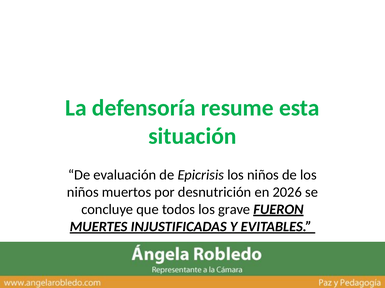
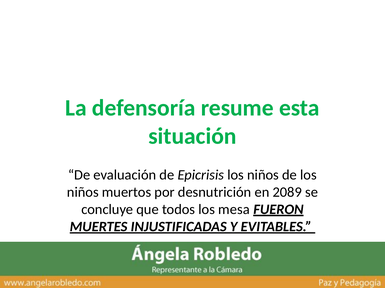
2026: 2026 -> 2089 (287, 193)
grave: grave -> mesa (234, 210)
